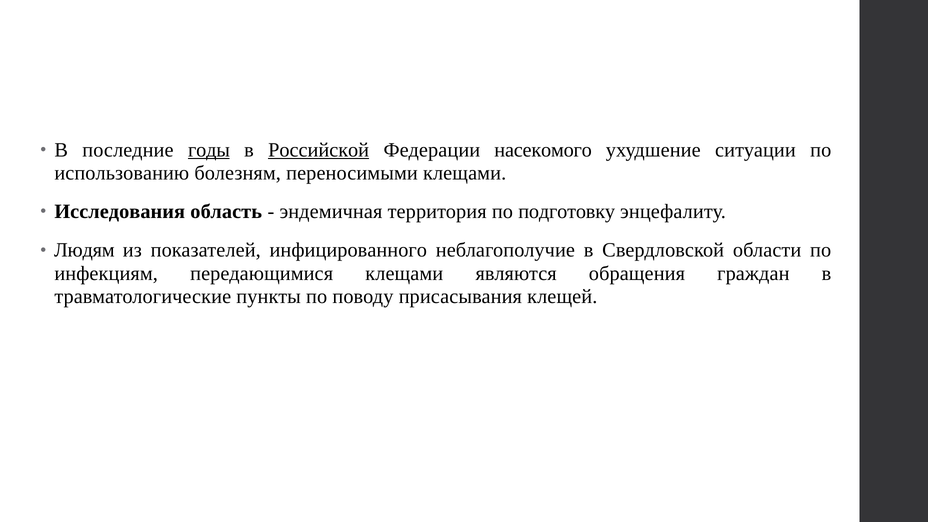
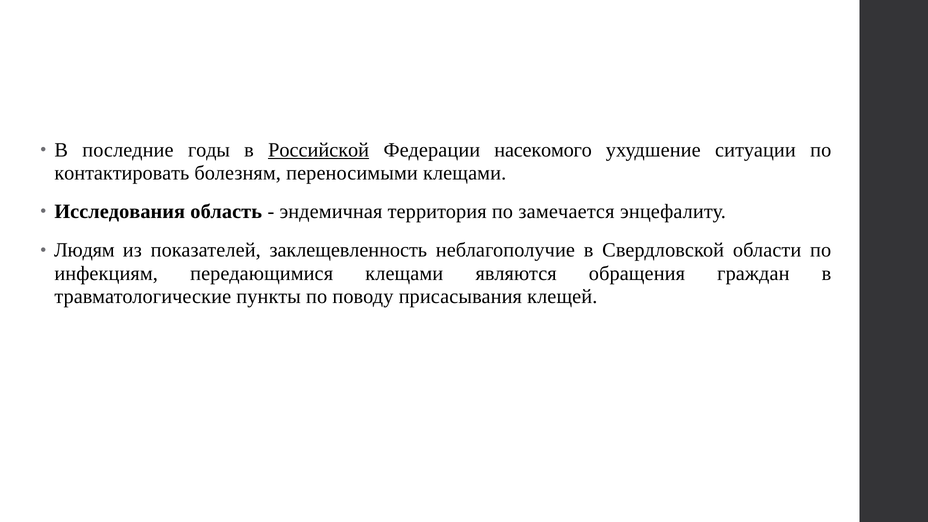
годы underline: present -> none (209, 150)
использованию: использованию -> контактировать (122, 173)
подготовку: подготовку -> замечается (566, 212)
инфицированного: инфицированного -> заклещевленность (348, 250)
